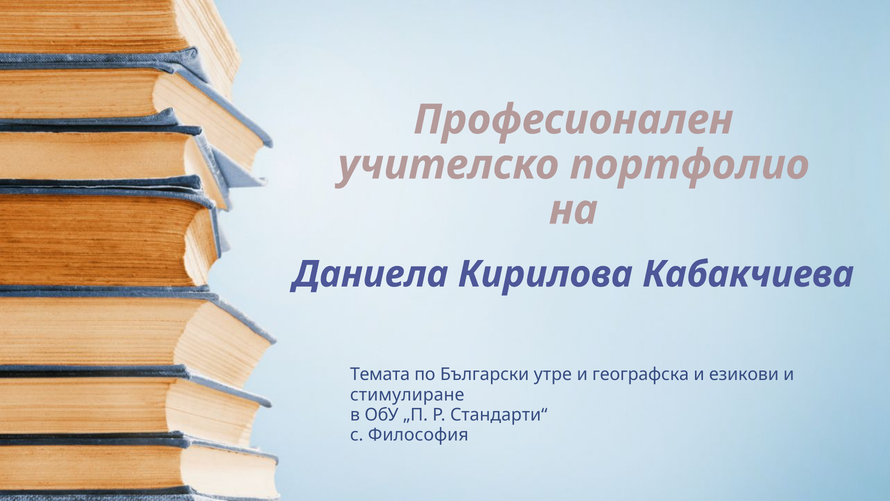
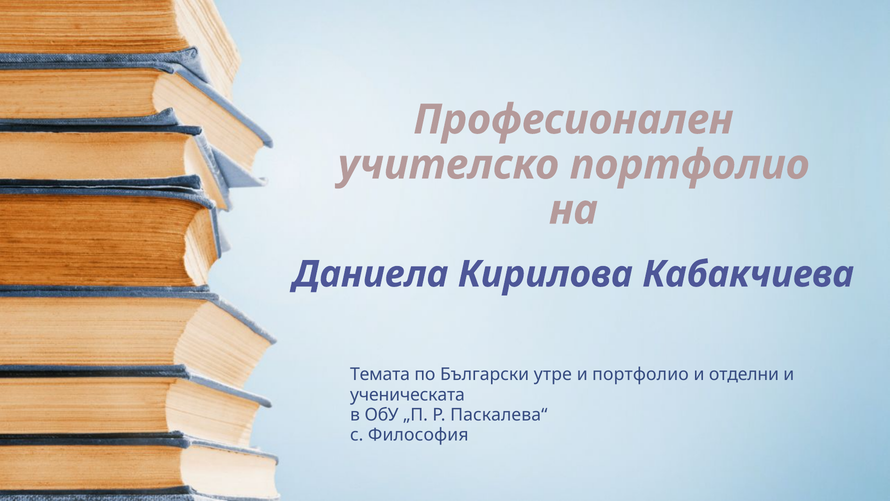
и географска: географска -> портфолио (641, 374)
езикови: езикови -> отделни (744, 374)
стимулиране: стимулиране -> ученическата (407, 395)
Стандарти“: Стандарти“ -> Паскалева“ (499, 415)
